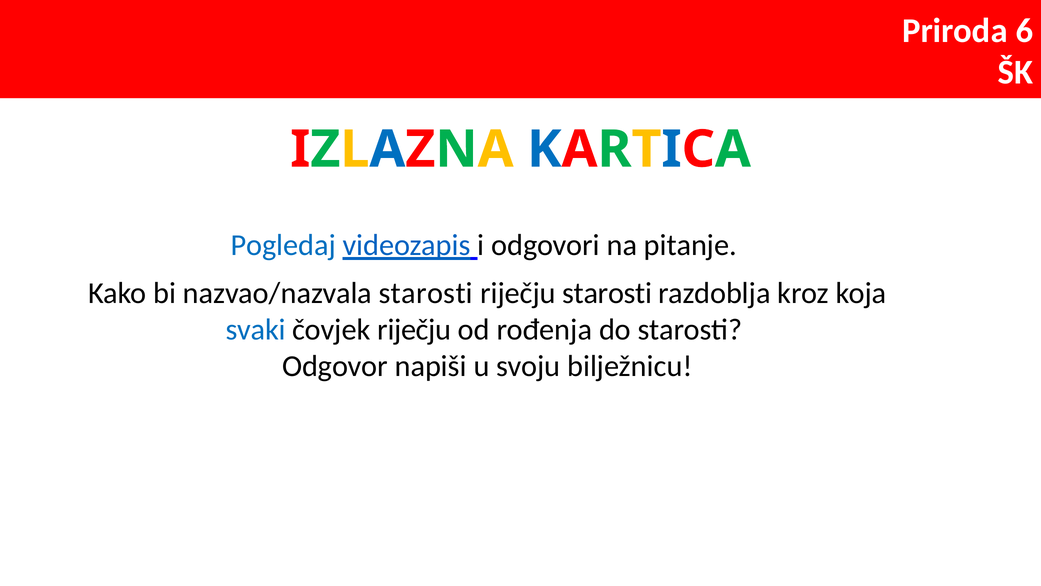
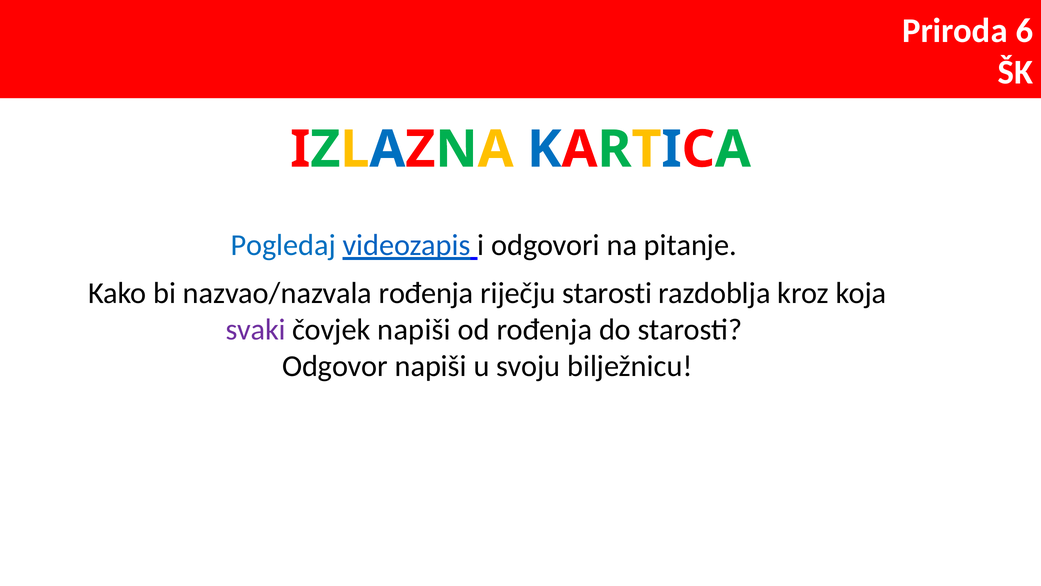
nazvao/nazvala starosti: starosti -> rođenja (426, 293)
svaki colour: blue -> purple (256, 330)
čovjek riječju: riječju -> napiši (414, 330)
